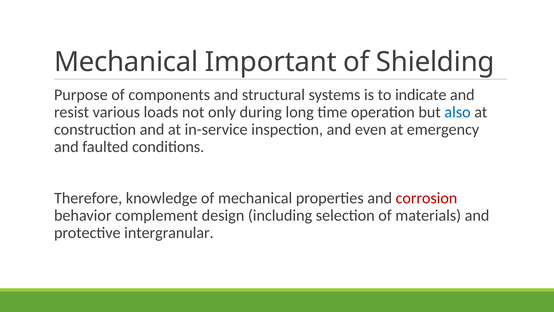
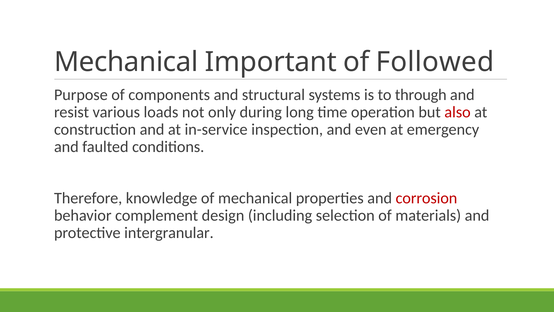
Shielding: Shielding -> Followed (435, 62)
indicate: indicate -> through (421, 95)
also colour: blue -> red (458, 112)
